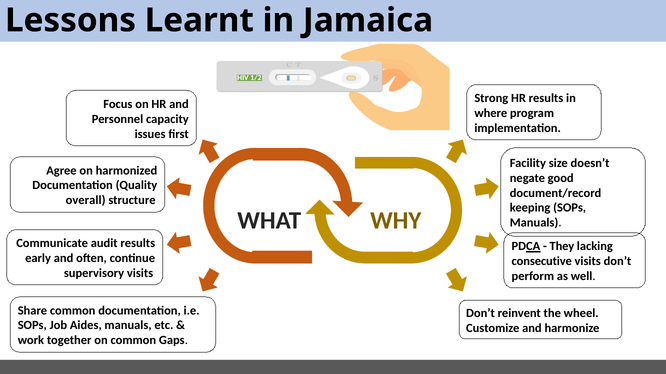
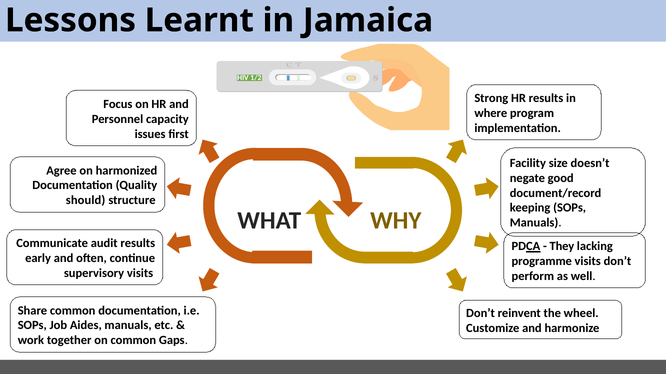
overall: overall -> should (86, 201)
consecutive: consecutive -> programme (542, 262)
